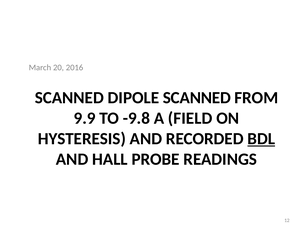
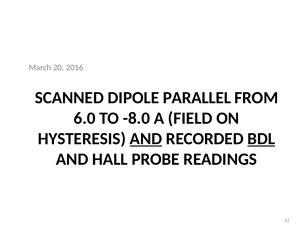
DIPOLE SCANNED: SCANNED -> PARALLEL (197, 98)
9.9: 9.9 -> 6.0 (85, 118)
-9.8: -9.8 -> -8.0 (136, 118)
AND underline: none -> present (146, 139)
